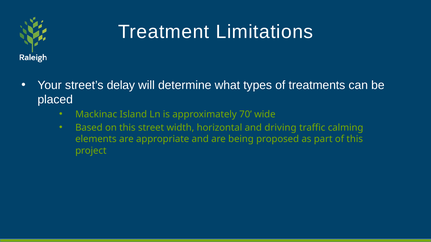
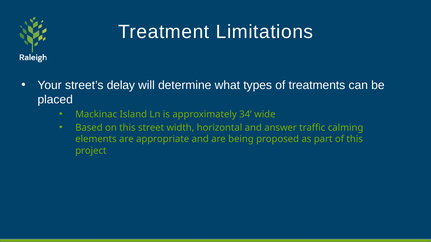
70: 70 -> 34 (246, 115)
driving: driving -> answer (281, 128)
